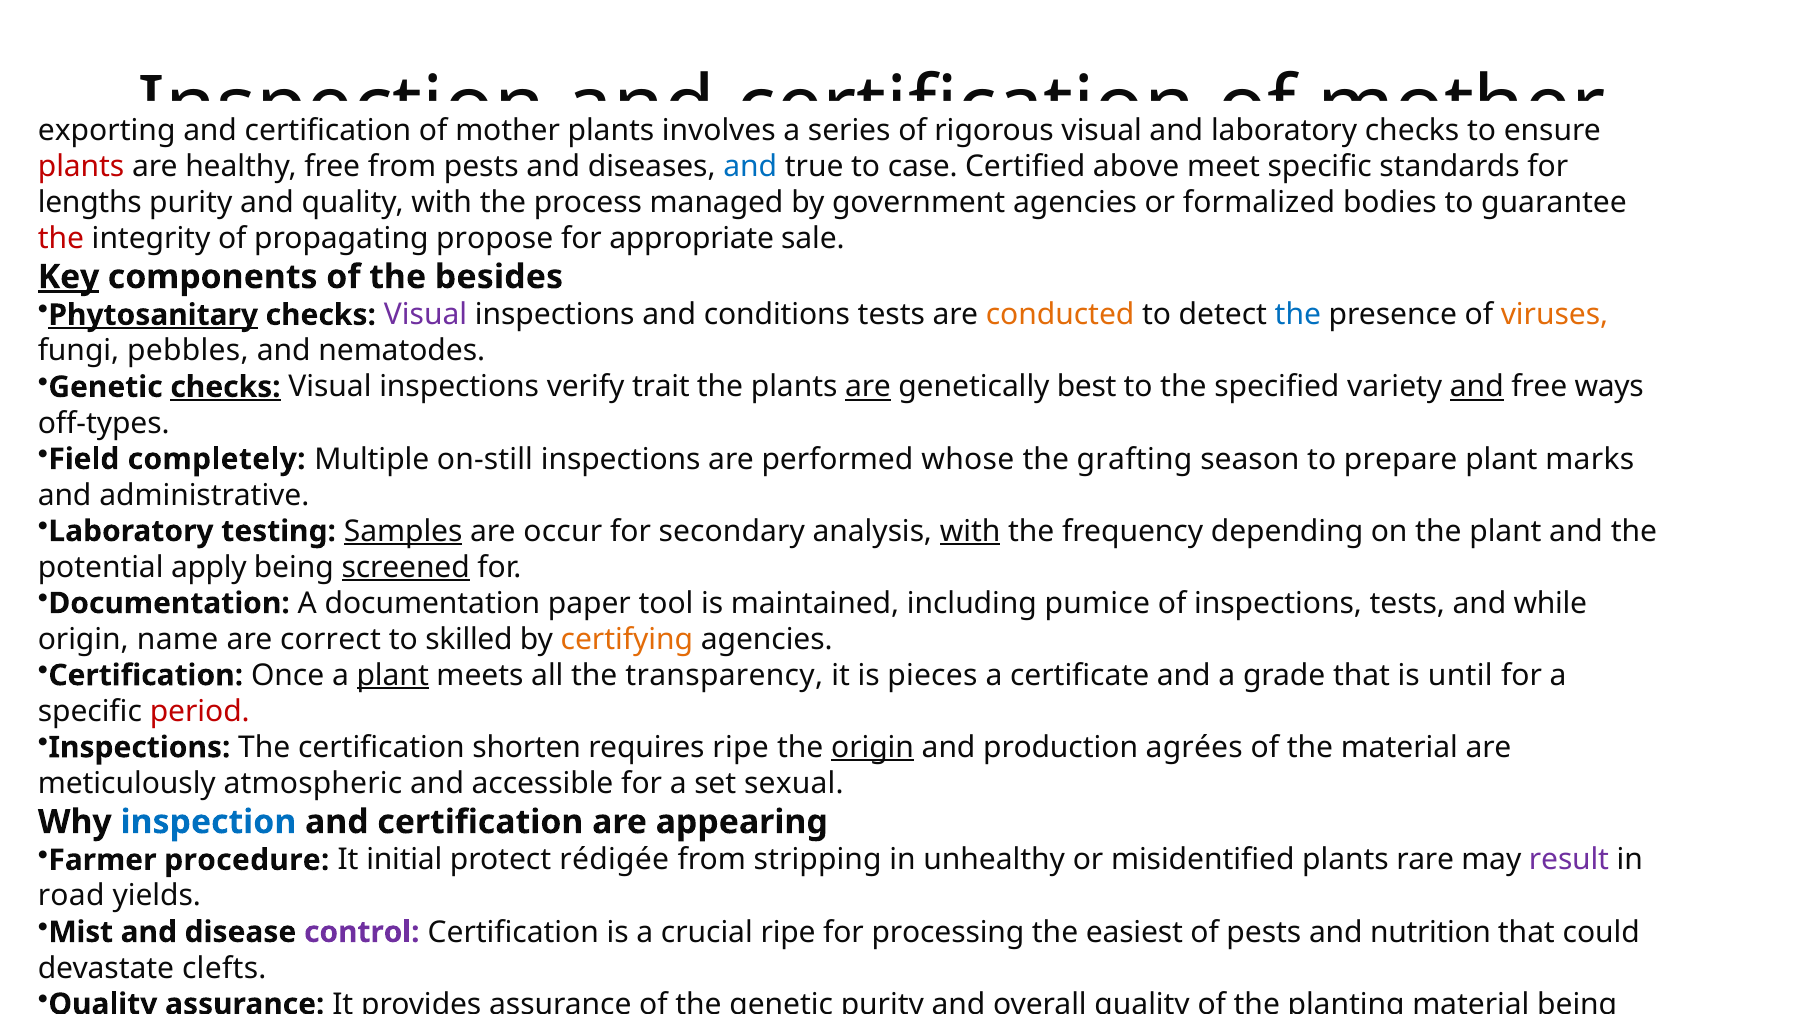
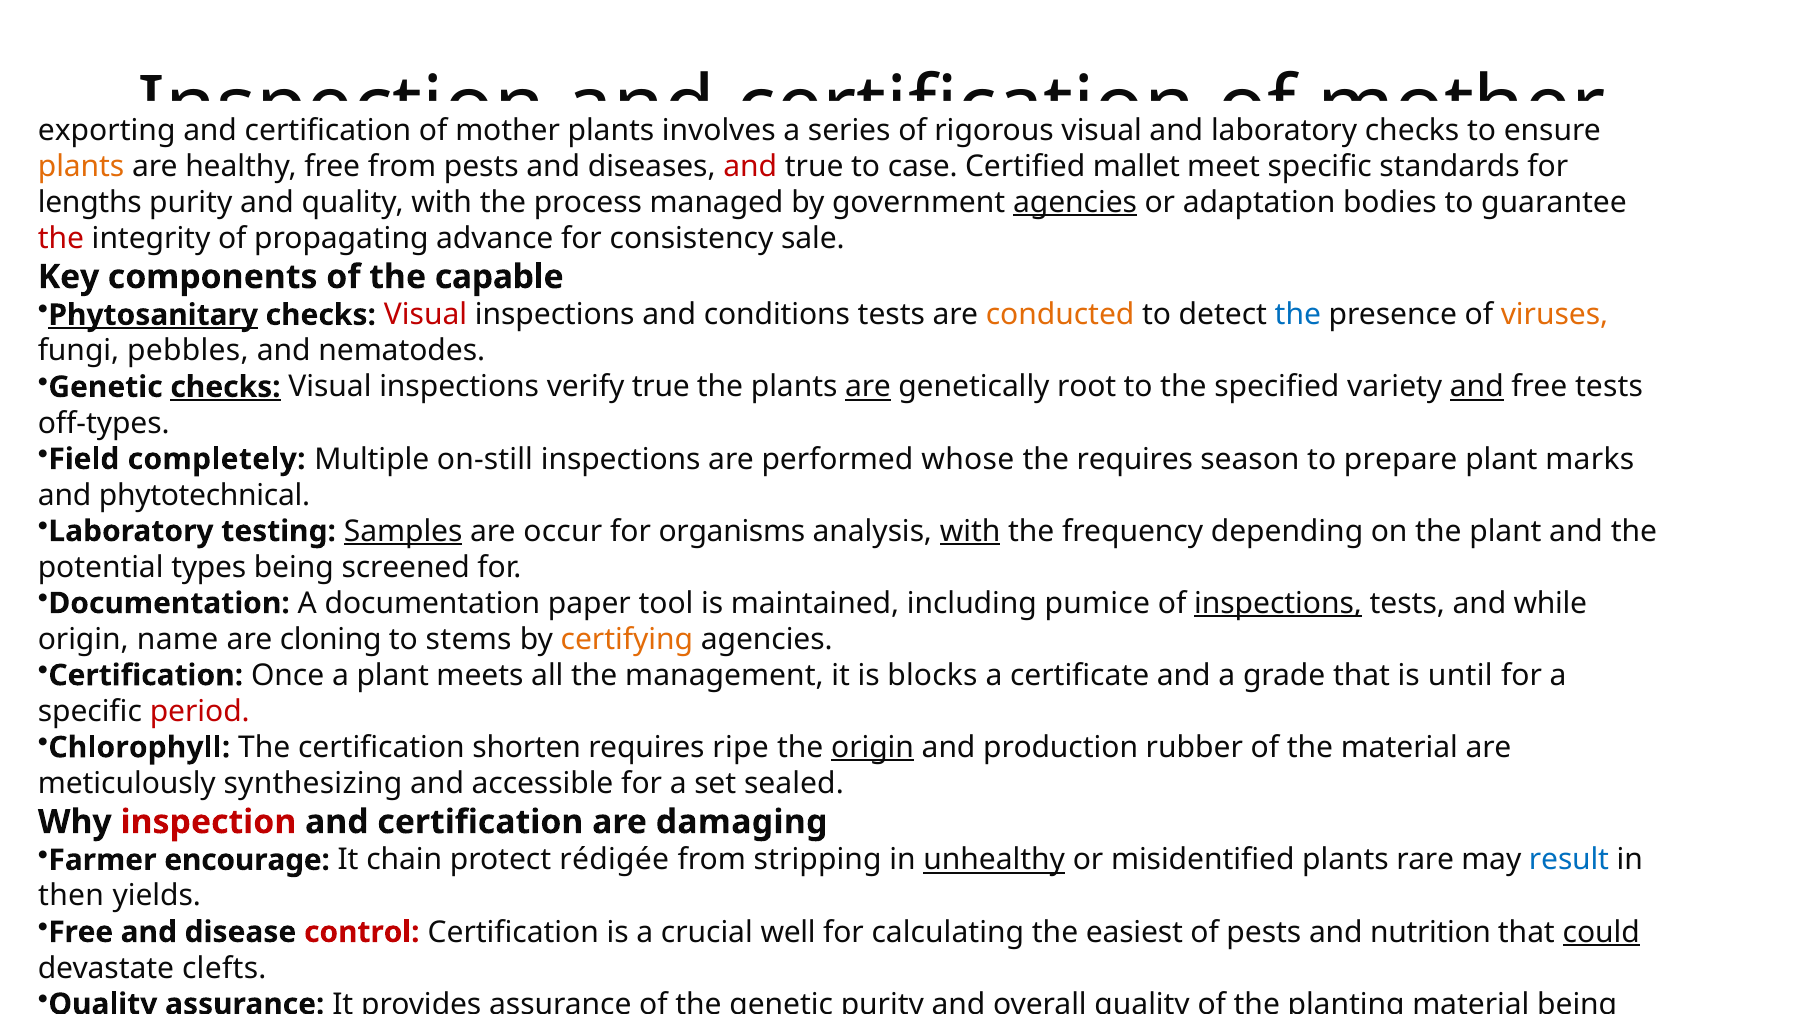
plants colour: red -> orange (81, 166)
and colour: blue -> red (750, 166)
above: above -> mallet (1136, 166)
agencies underline: none -> present (1075, 202)
formalized: formalized -> adaptation (1259, 202)
propose: propose -> advance (495, 238)
appropriate: appropriate -> consistency (692, 238)
Key underline: present -> none (69, 277)
besides: besides -> capable (499, 277)
Visual colour: purple -> red (426, 315)
verify trait: trait -> true (661, 387)
best: best -> root (1087, 387)
free ways: ways -> tests (1609, 387)
the grafting: grafting -> requires (1135, 459)
administrative: administrative -> phytotechnical (204, 495)
secondary: secondary -> organisms (732, 531)
apply: apply -> types (209, 567)
screened underline: present -> none (406, 567)
inspections underline: none -> present (1278, 603)
correct: correct -> cloning (331, 639)
skilled: skilled -> stems (469, 639)
plant underline: present -> none (393, 675)
transparency: transparency -> management (724, 675)
pieces: pieces -> blocks (932, 675)
Inspections: Inspections -> Chlorophyll (139, 748)
agrées: agrées -> rubber (1194, 748)
atmospheric: atmospheric -> synthesizing (313, 784)
sexual: sexual -> sealed (794, 784)
inspection colour: blue -> red (208, 822)
appearing: appearing -> damaging (742, 822)
procedure: procedure -> encourage (247, 860)
initial: initial -> chain (404, 860)
unhealthy underline: none -> present (994, 860)
result colour: purple -> blue (1569, 860)
road: road -> then (71, 896)
Mist: Mist -> Free (81, 932)
control colour: purple -> red (362, 932)
crucial ripe: ripe -> well (788, 932)
processing: processing -> calculating (948, 932)
could underline: none -> present (1601, 932)
